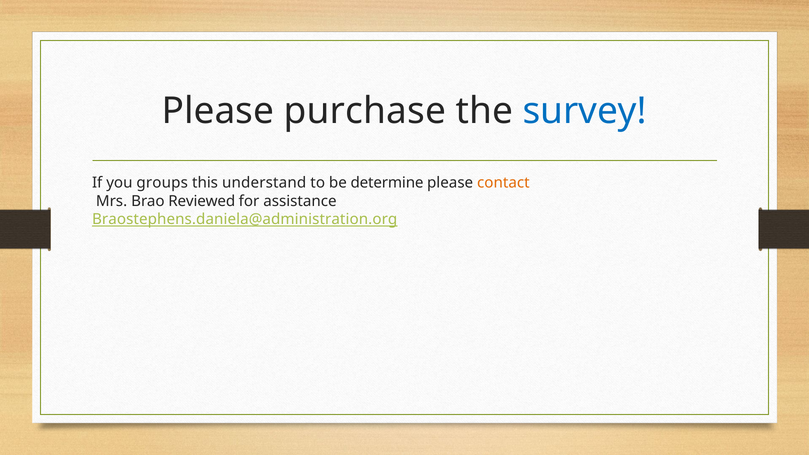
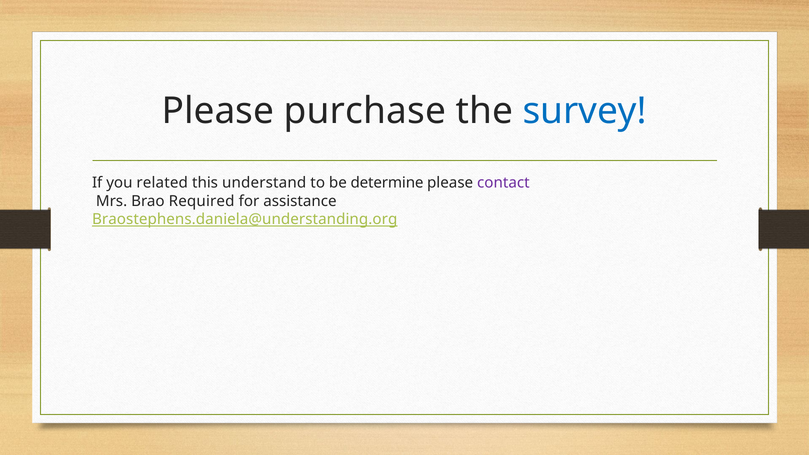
groups: groups -> related (162, 183)
contact colour: orange -> purple (503, 183)
Reviewed: Reviewed -> Required (202, 201)
Braostephens.daniela@administration.org: Braostephens.daniela@administration.org -> Braostephens.daniela@understanding.org (245, 219)
